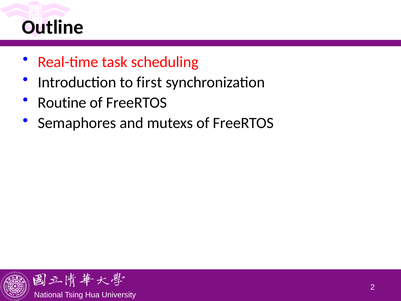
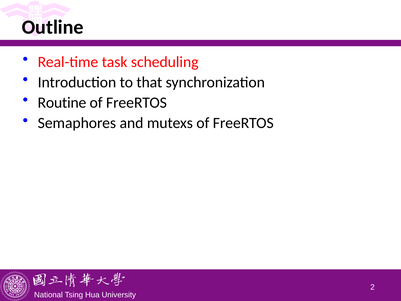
first: first -> that (149, 82)
